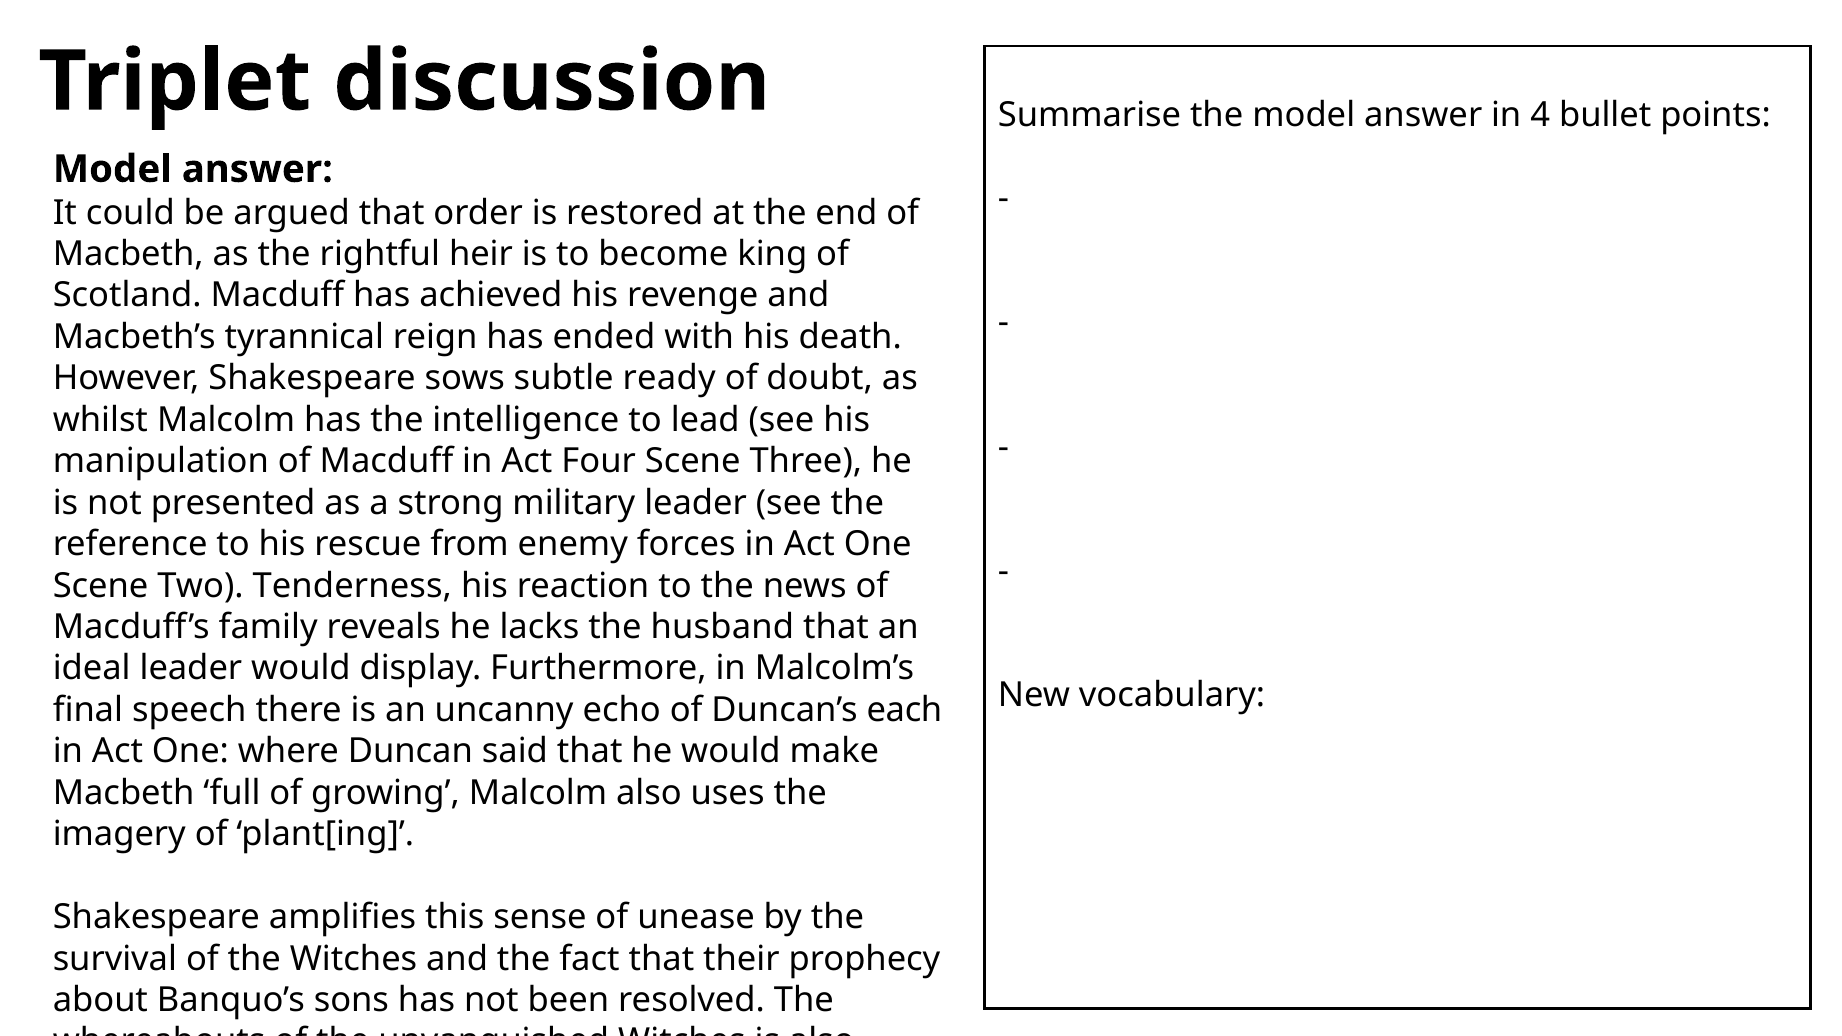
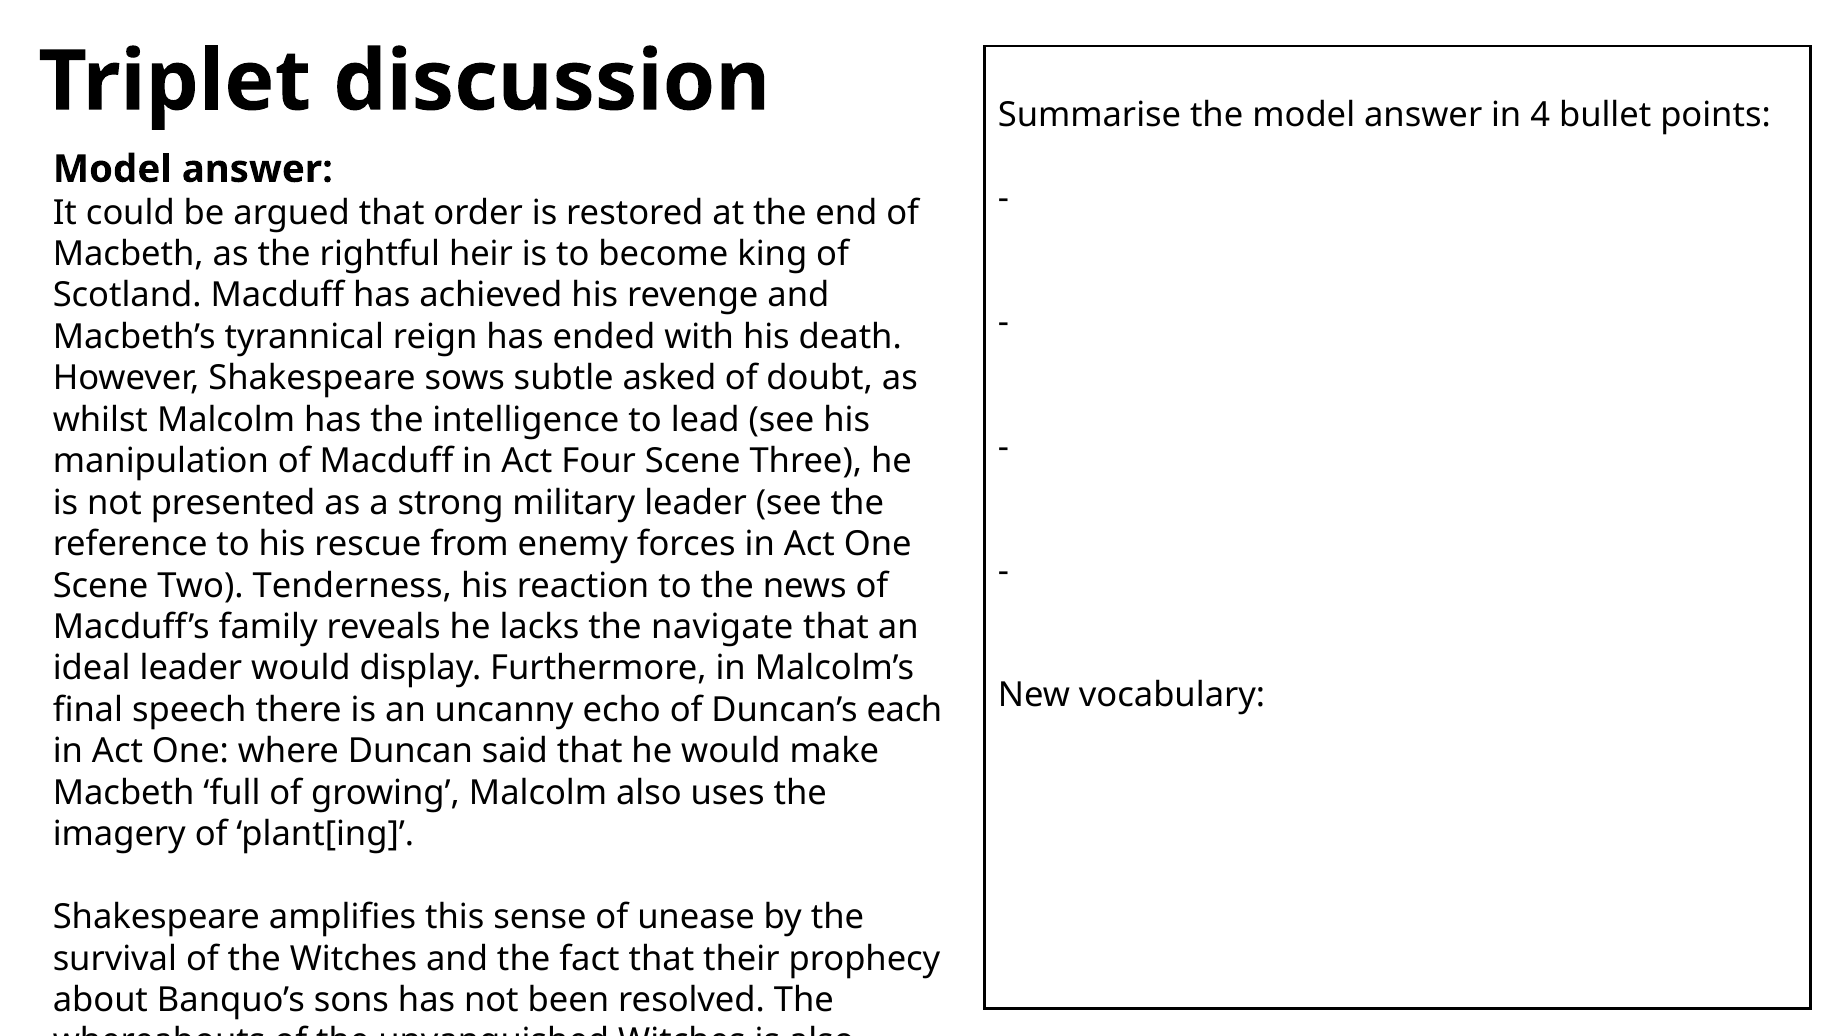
ready: ready -> asked (669, 379)
husband: husband -> navigate (722, 627)
